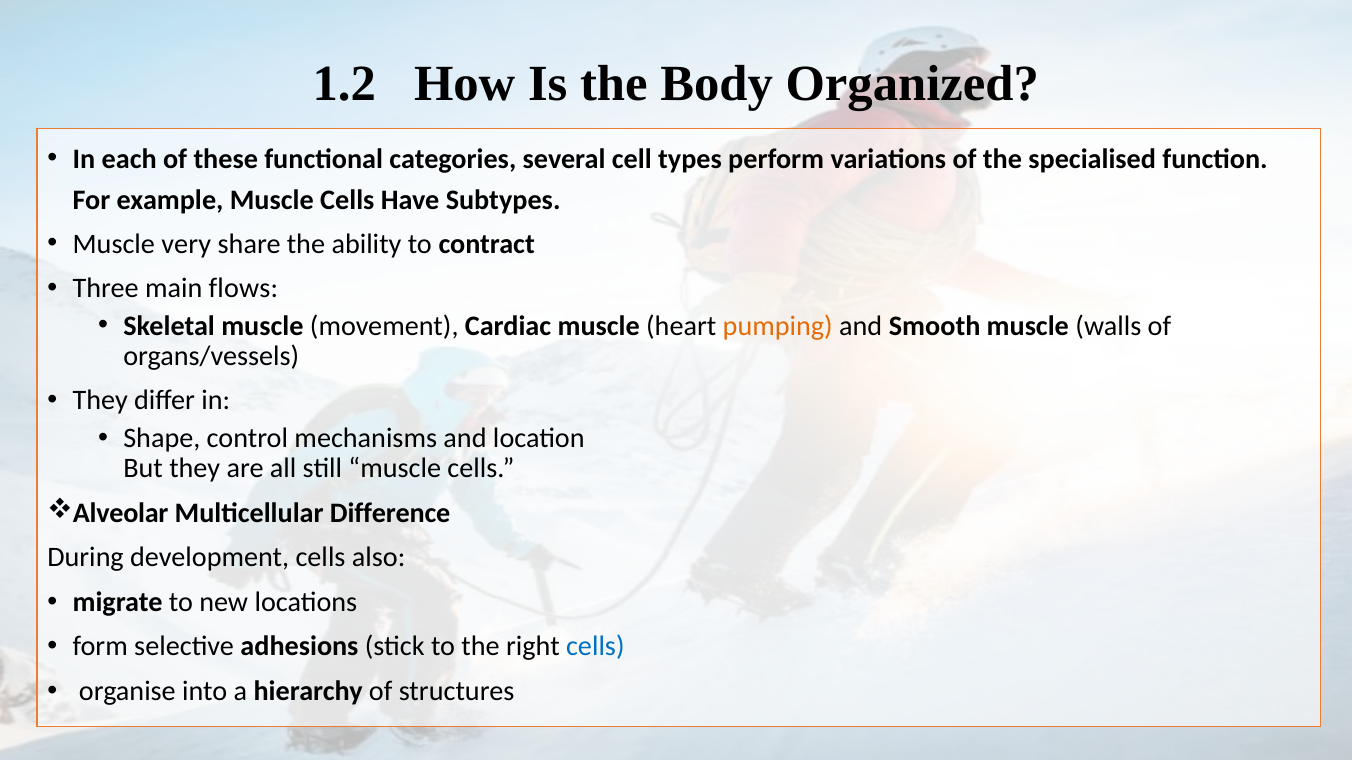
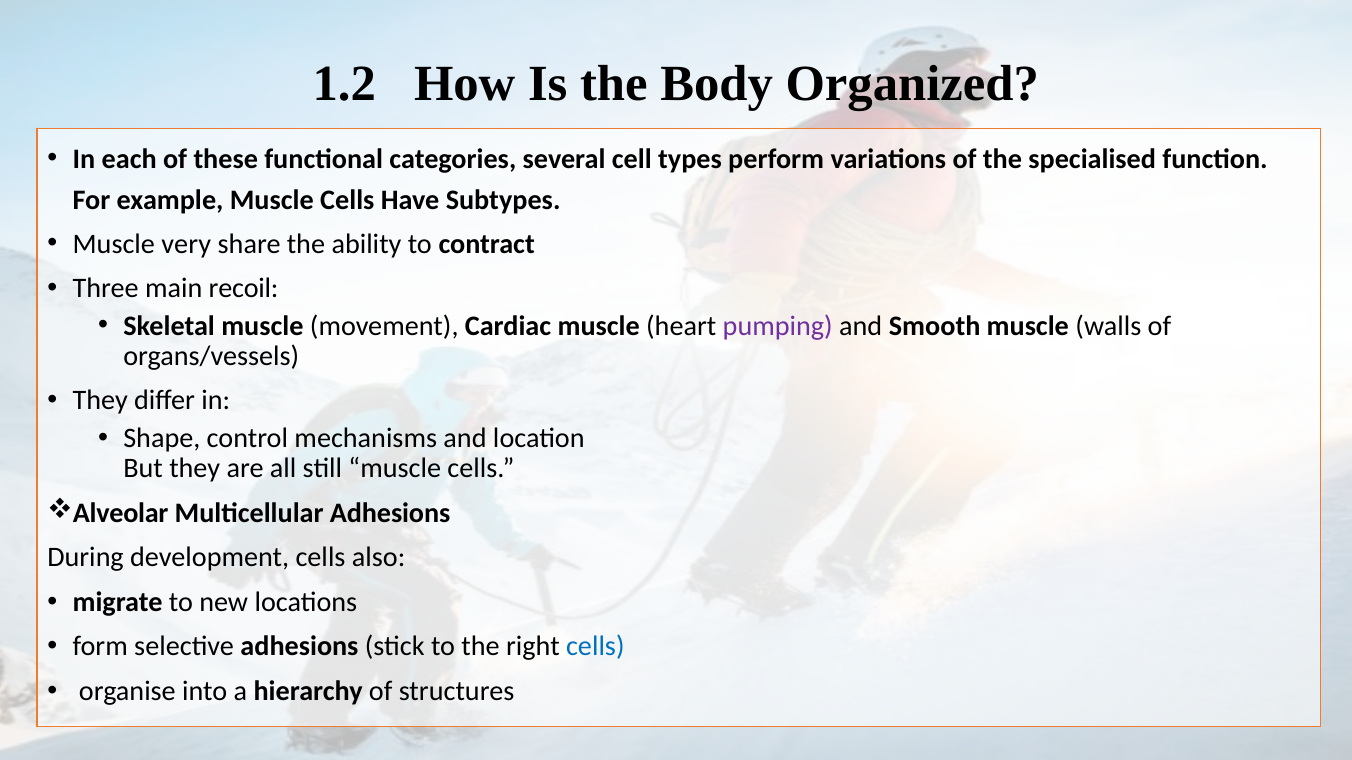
flows: flows -> recoil (244, 289)
pumping colour: orange -> purple (778, 326)
Multicellular Difference: Difference -> Adhesions (390, 513)
